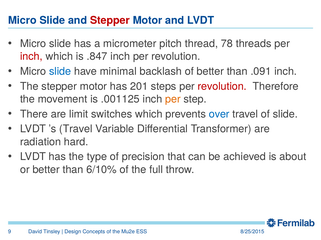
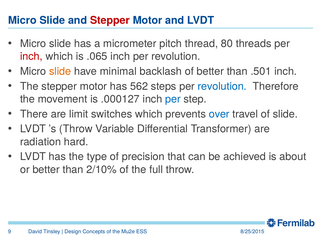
78: 78 -> 80 (227, 44)
.847: .847 -> .065 (97, 57)
slide colour: blue -> orange (60, 72)
.091: .091 -> .501 (261, 72)
201: 201 -> 562 (139, 87)
revolution colour: red -> blue (222, 87)
.001125: .001125 -> .000127 (120, 99)
per colour: orange -> blue (173, 99)
’s Travel: Travel -> Throw (76, 129)
6/10%: 6/10% -> 2/10% (102, 170)
